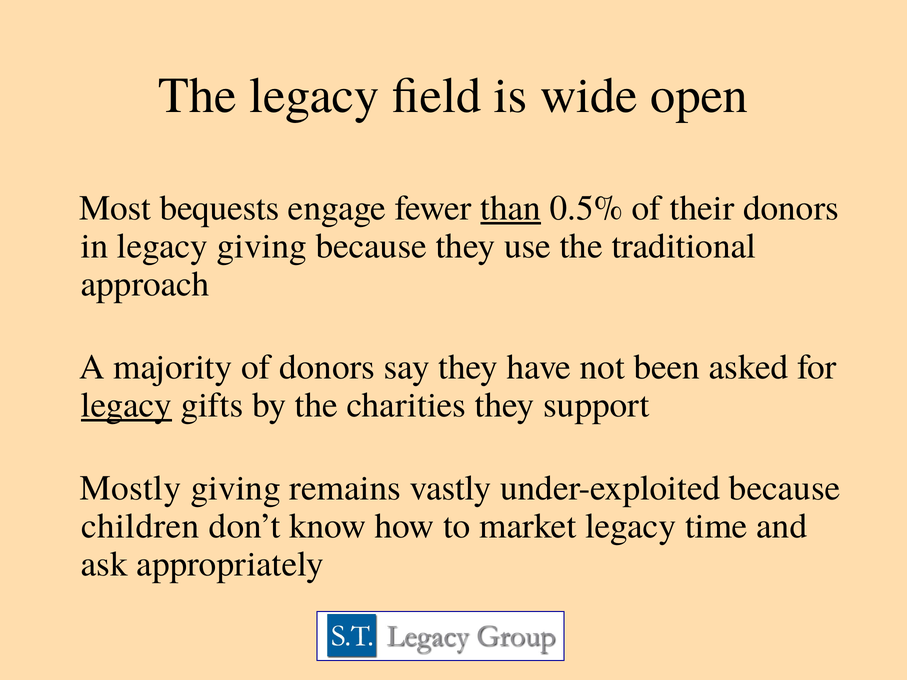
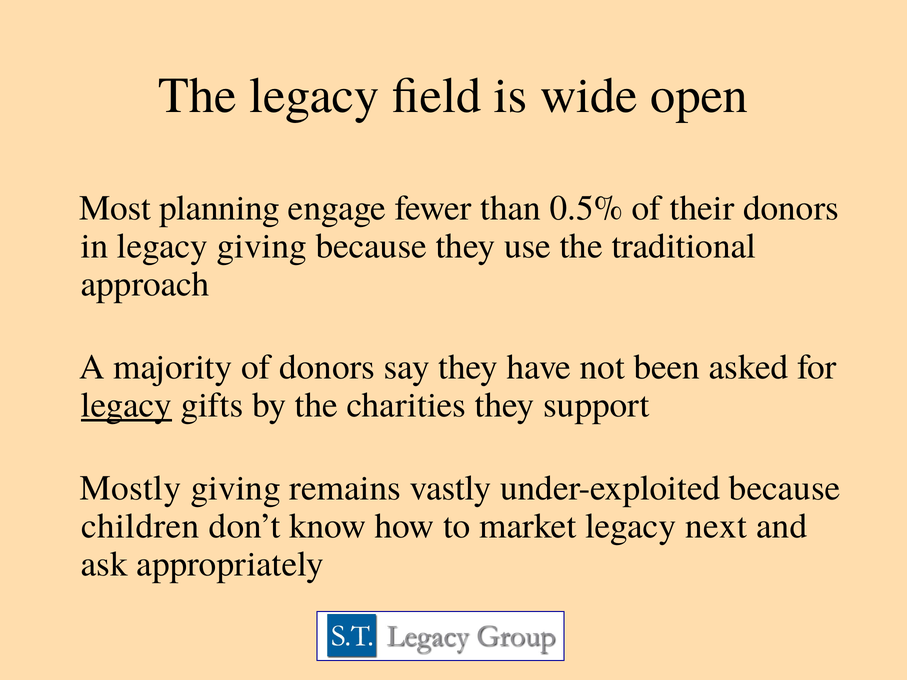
bequests: bequests -> planning (220, 208)
than underline: present -> none (511, 208)
time: time -> next (716, 526)
